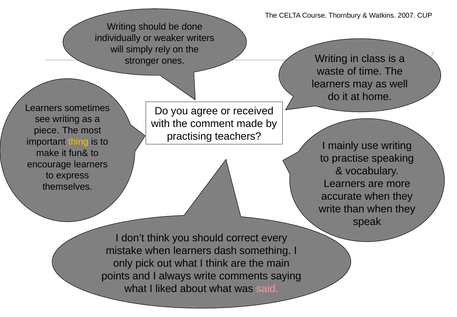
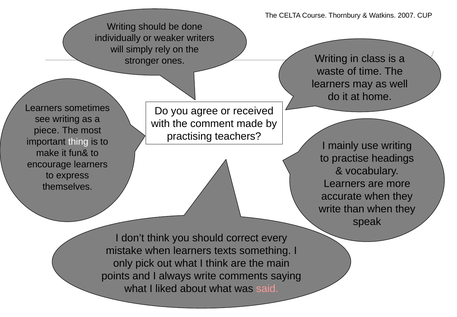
thing colour: yellow -> white (78, 142)
speaking: speaking -> headings (393, 158)
dash: dash -> texts (225, 250)
